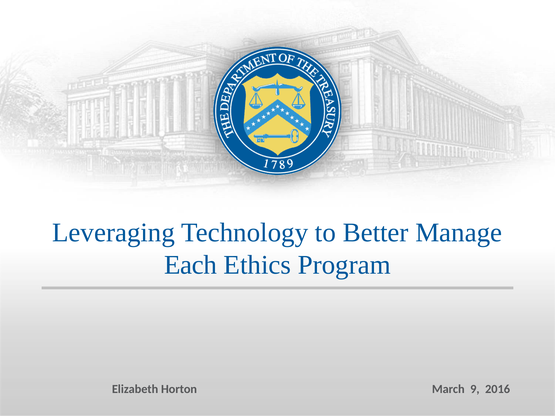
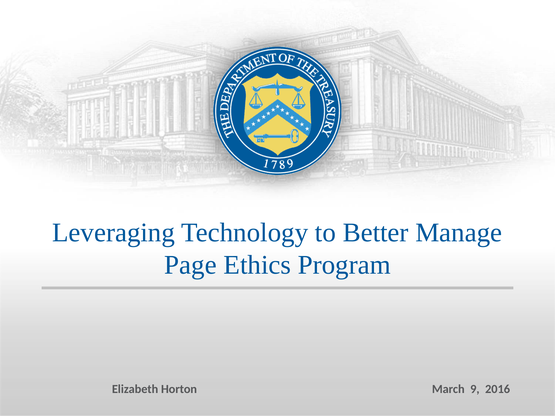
Each: Each -> Page (190, 265)
